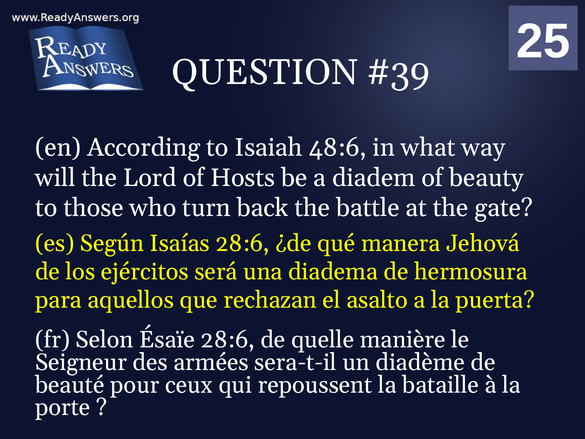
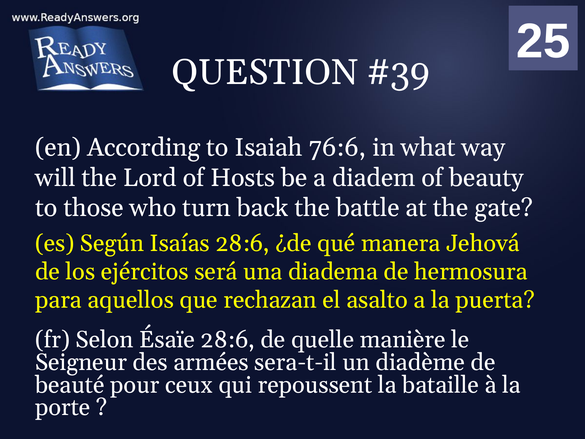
48:6: 48:6 -> 76:6 (338, 147)
